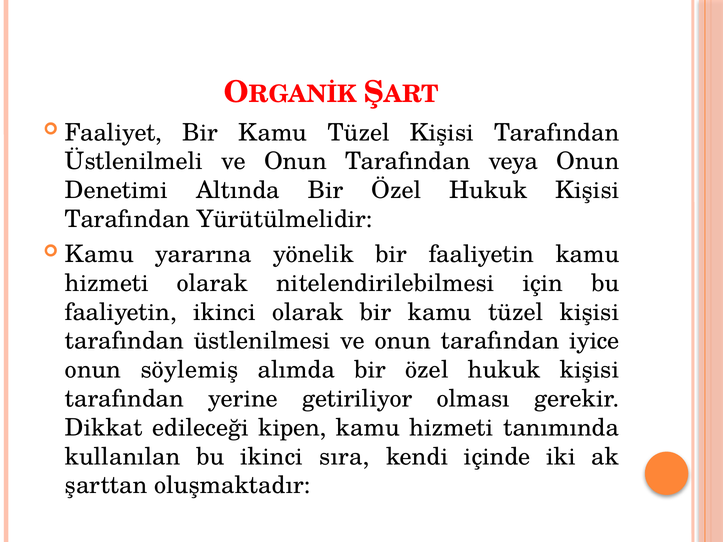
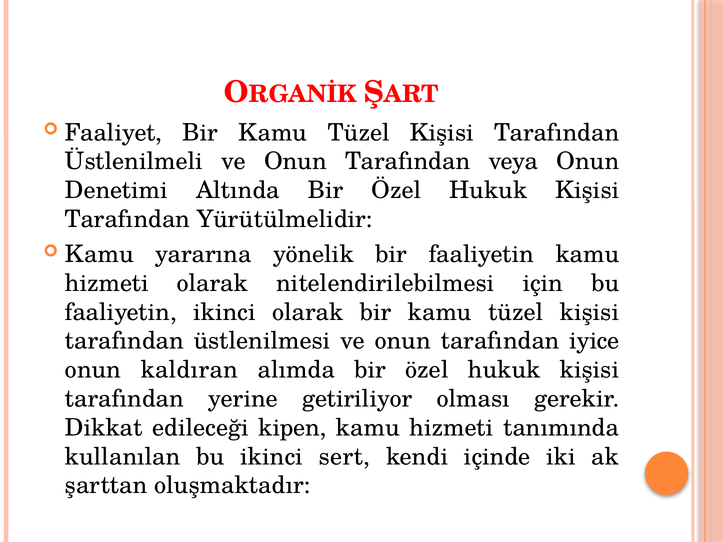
söylemiş: söylemiş -> kaldıran (189, 370)
sıra: sıra -> sert (344, 457)
